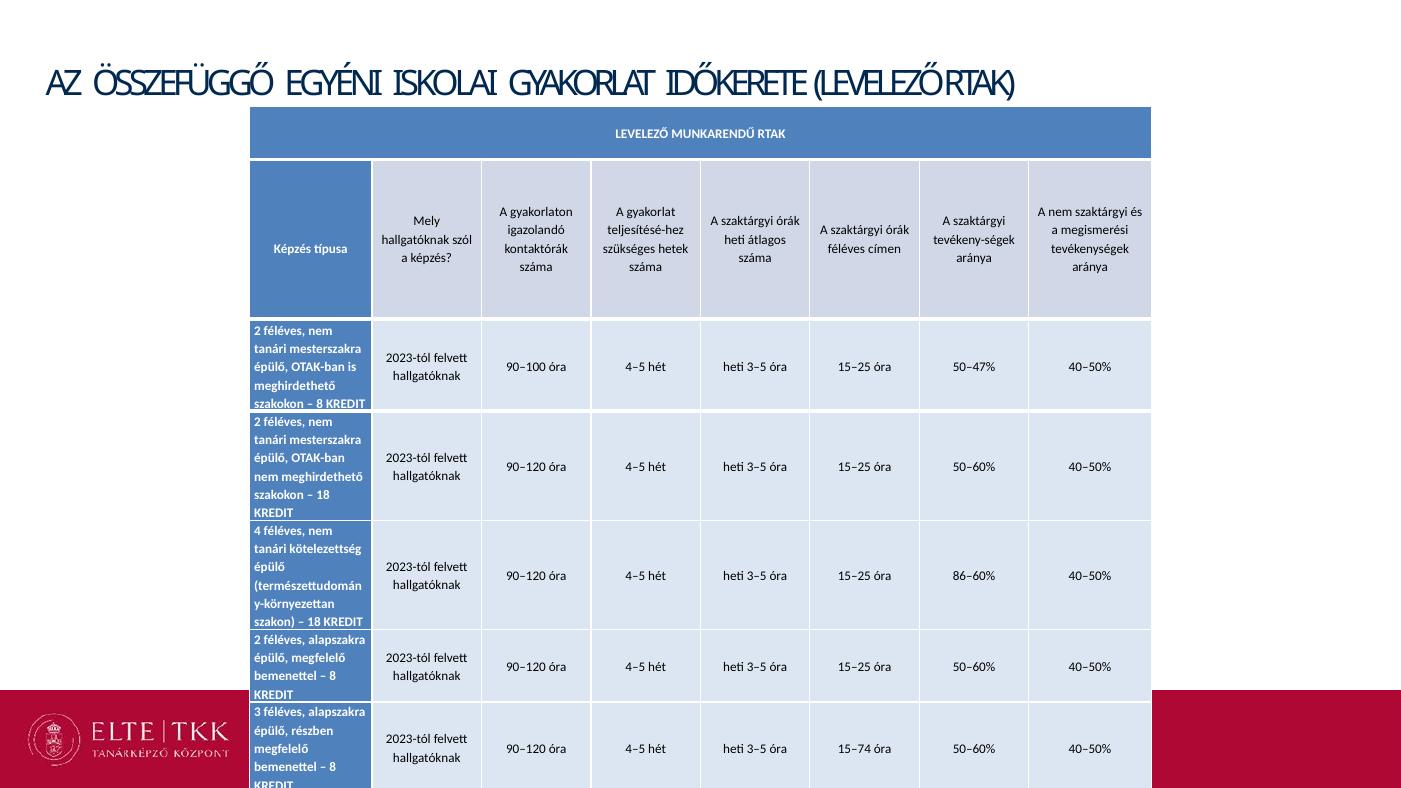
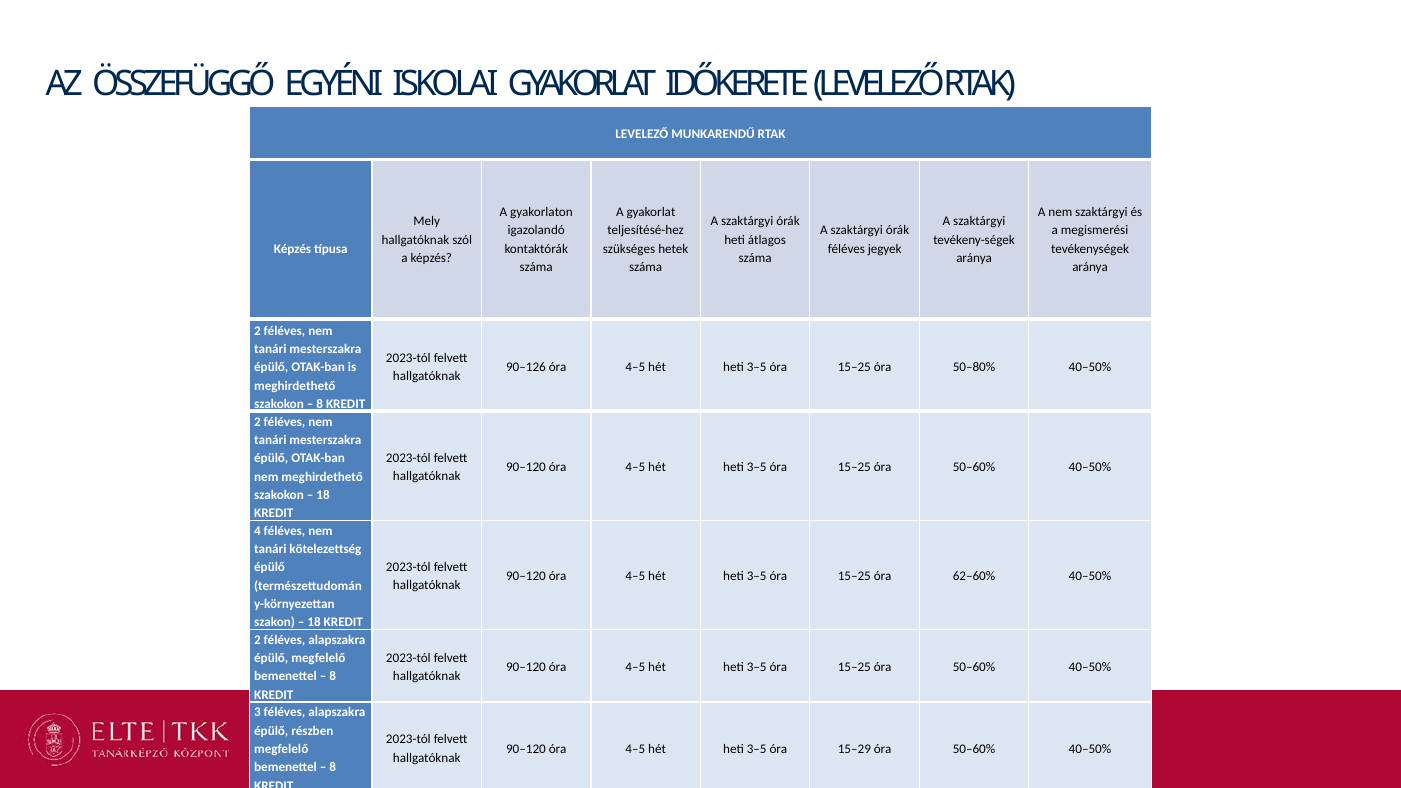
címen: címen -> jegyek (885, 249)
90–100: 90–100 -> 90–126 (526, 367)
50–47%: 50–47% -> 50–80% (974, 367)
86–60%: 86–60% -> 62–60% (974, 576)
15–74: 15–74 -> 15–29 (854, 749)
